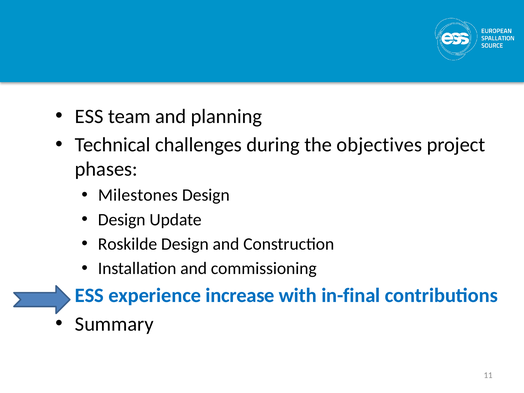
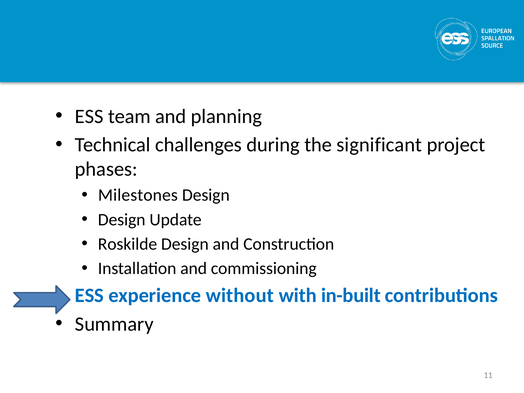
objectives: objectives -> significant (379, 145)
increase: increase -> without (240, 296)
in-final: in-final -> in-built (351, 296)
